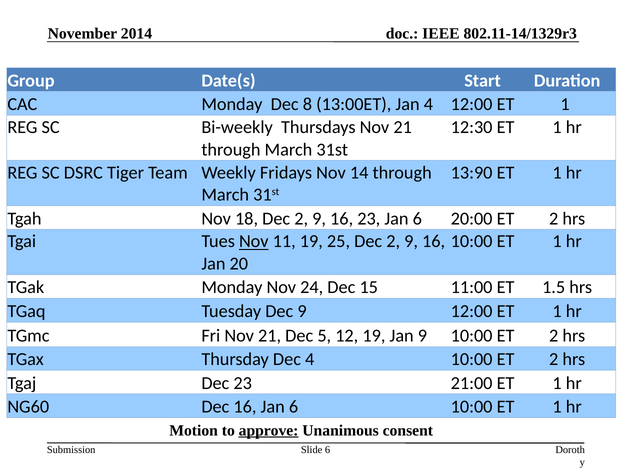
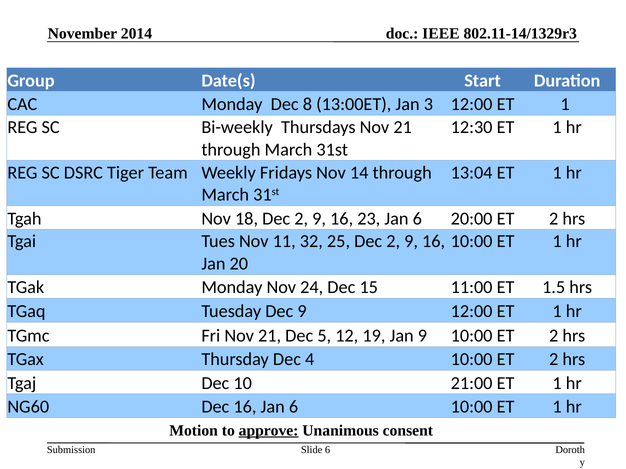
Jan 4: 4 -> 3 (428, 104)
13:90: 13:90 -> 13:04 (472, 173)
Nov underline: present -> none (254, 242)
11 19: 19 -> 32 (311, 242)
Dec 23: 23 -> 10 (243, 383)
